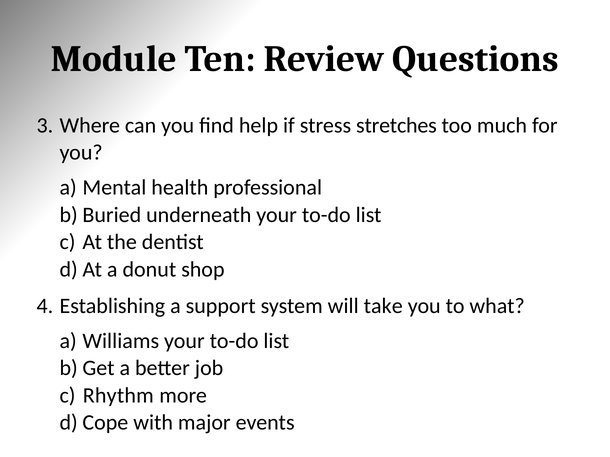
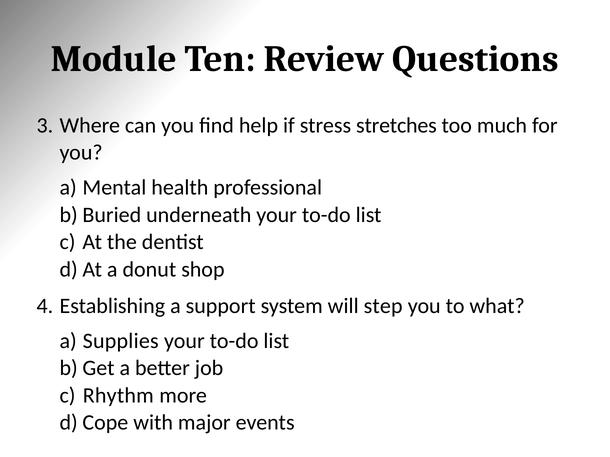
take: take -> step (383, 306)
Williams: Williams -> Supplies (121, 341)
